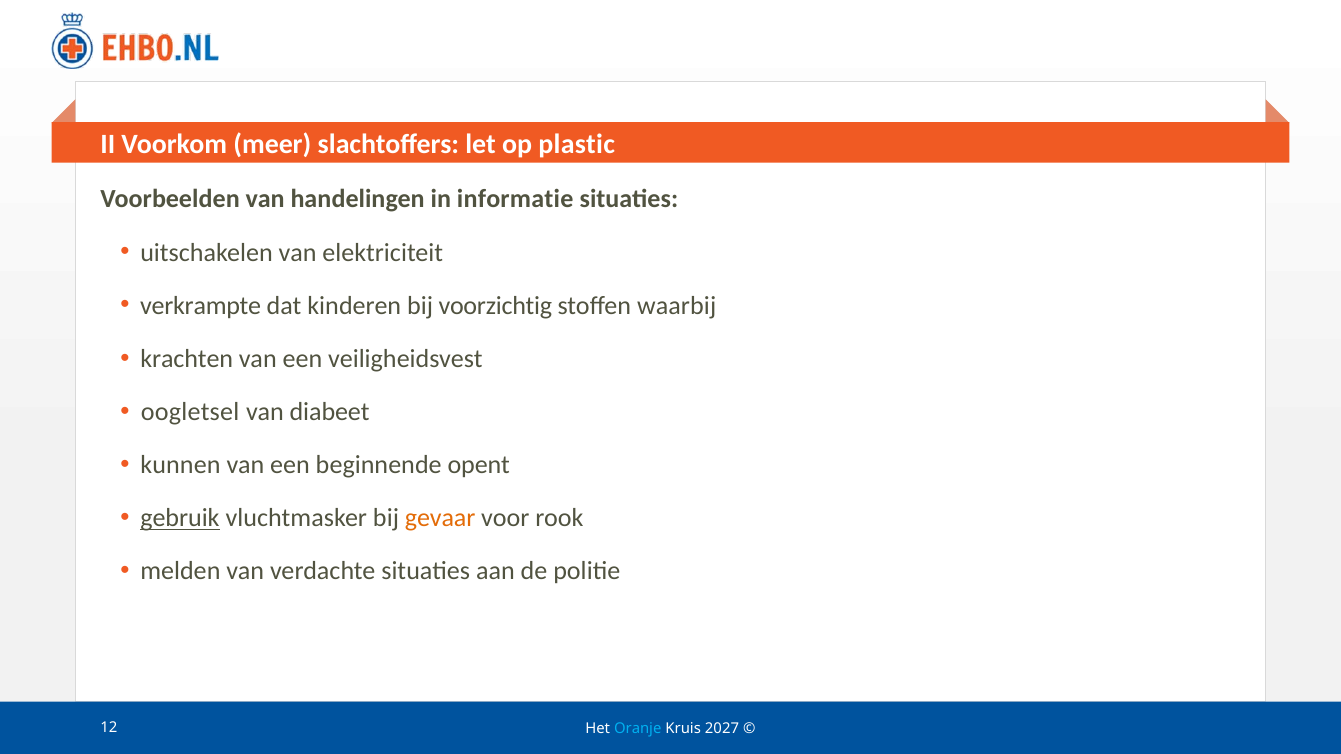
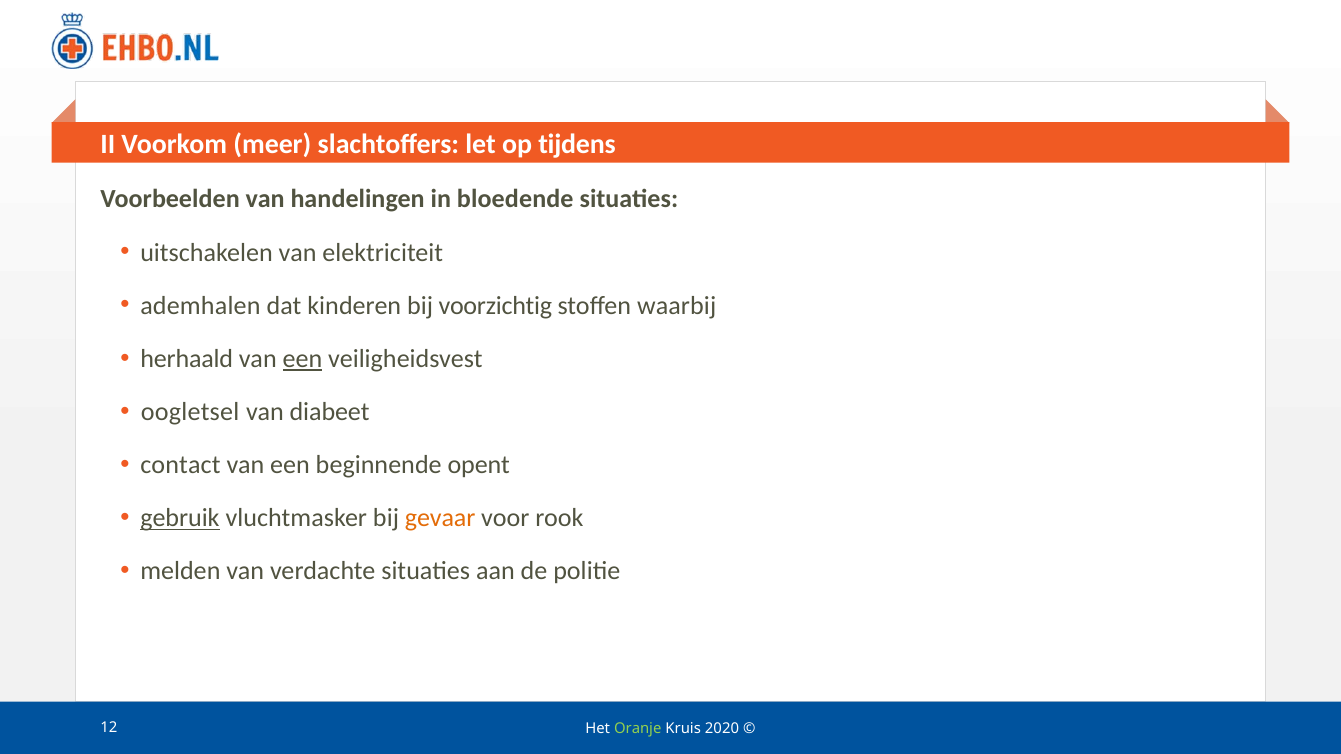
plastic: plastic -> tijdens (577, 144)
informatie: informatie -> bloedende (515, 199)
verkrampte: verkrampte -> ademhalen (200, 306)
krachten: krachten -> herhaald (187, 359)
een underline: none -> present (302, 359)
kunnen: kunnen -> contact (180, 465)
Oranje colour: light blue -> light green (638, 729)
2027: 2027 -> 2020 (722, 729)
